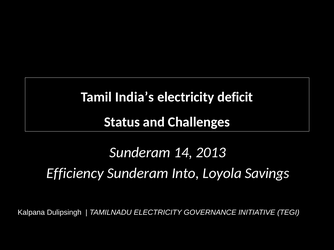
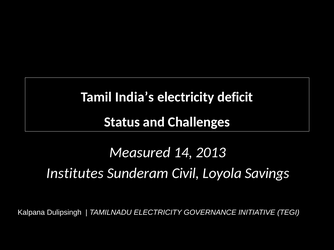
Sunderam: Sunderam -> Measured (140, 153)
Efficiency: Efficiency -> Institutes (75, 174)
Into: Into -> Civil (186, 174)
